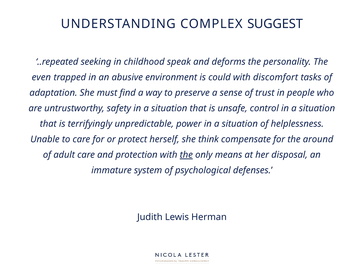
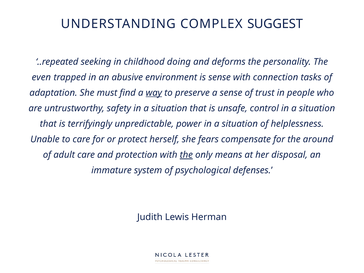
speak: speak -> doing (179, 62)
is could: could -> sense (220, 77)
discomfort: discomfort -> connection (276, 77)
way underline: none -> present (154, 93)
think: think -> fears (208, 139)
